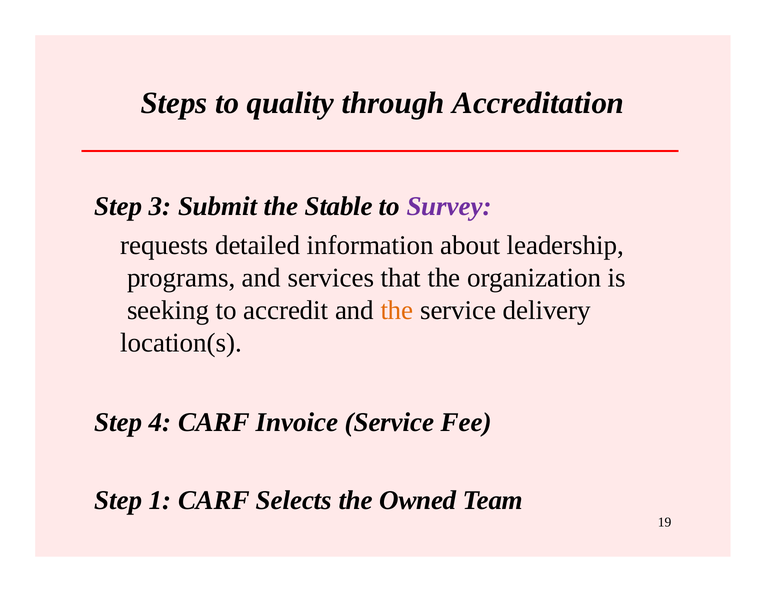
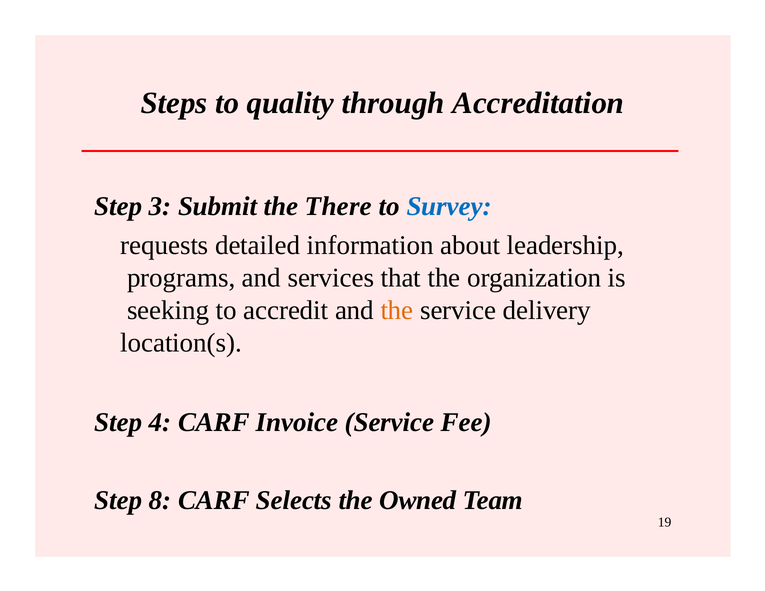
Stable: Stable -> There (338, 207)
Survey colour: purple -> blue (449, 207)
1: 1 -> 8 (160, 500)
